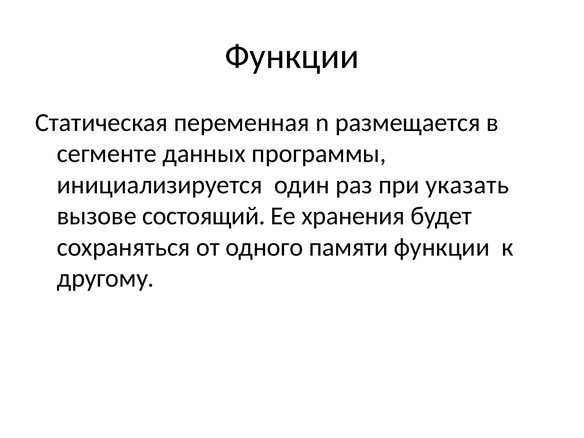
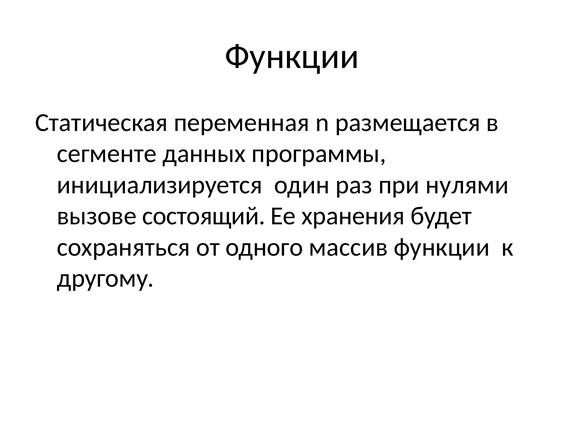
указать: указать -> нулями (467, 185)
памяти: памяти -> массив (348, 247)
